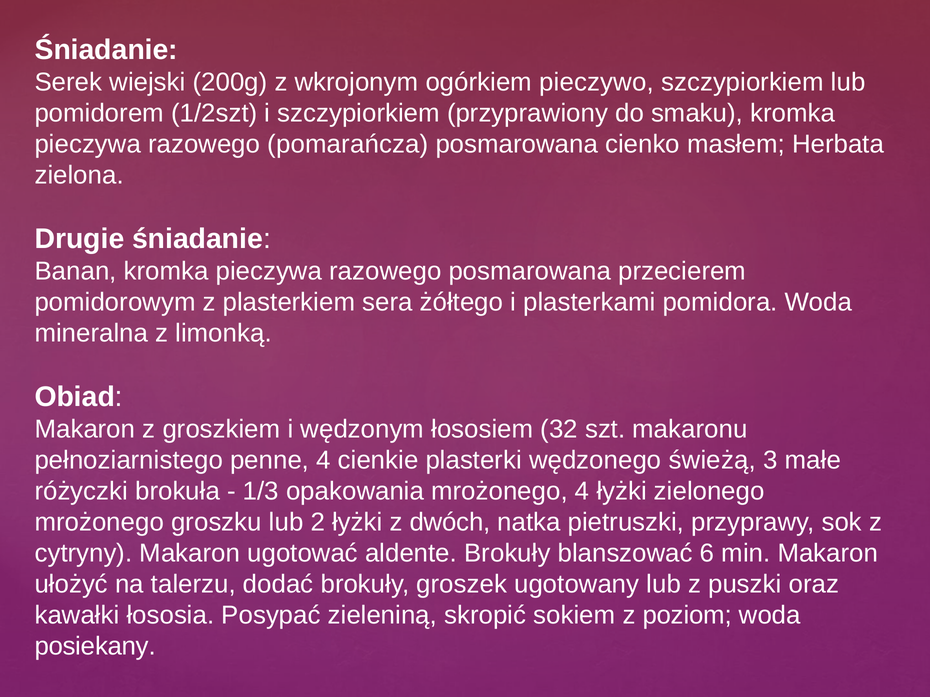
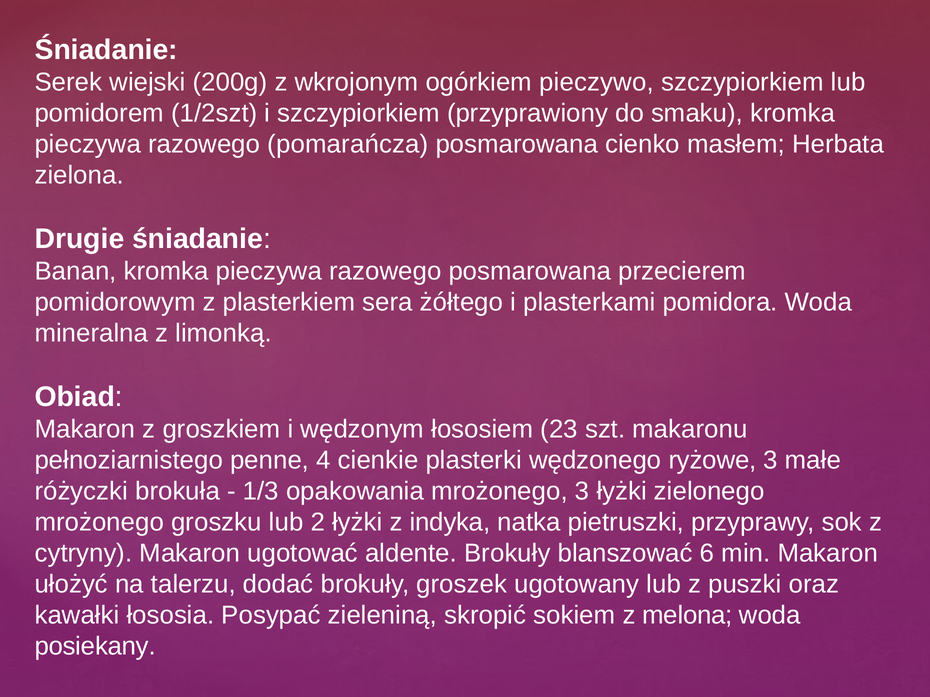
32: 32 -> 23 (559, 430)
świeżą: świeżą -> ryżowe (712, 461)
mrożonego 4: 4 -> 3 (582, 492)
dwóch: dwóch -> indyka (450, 523)
poziom: poziom -> melona (687, 616)
